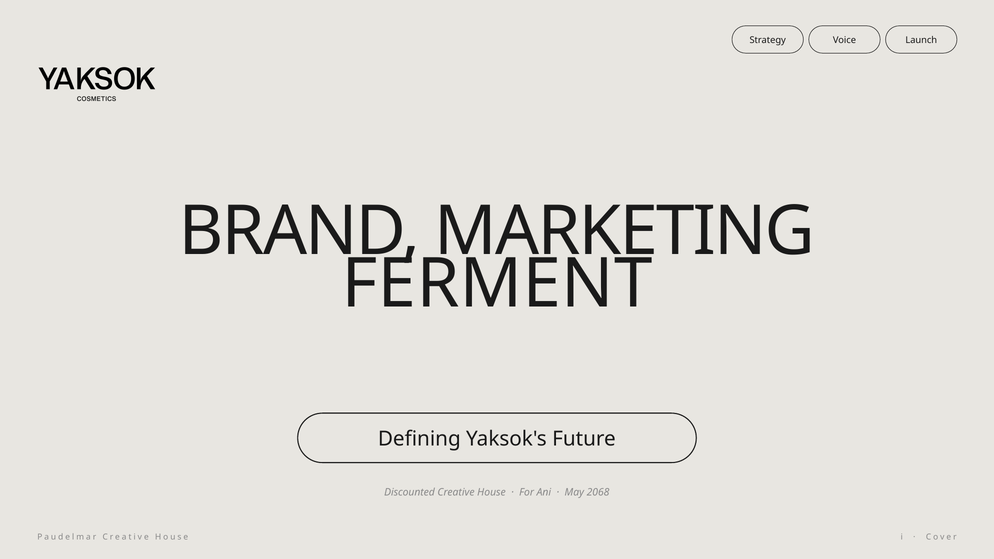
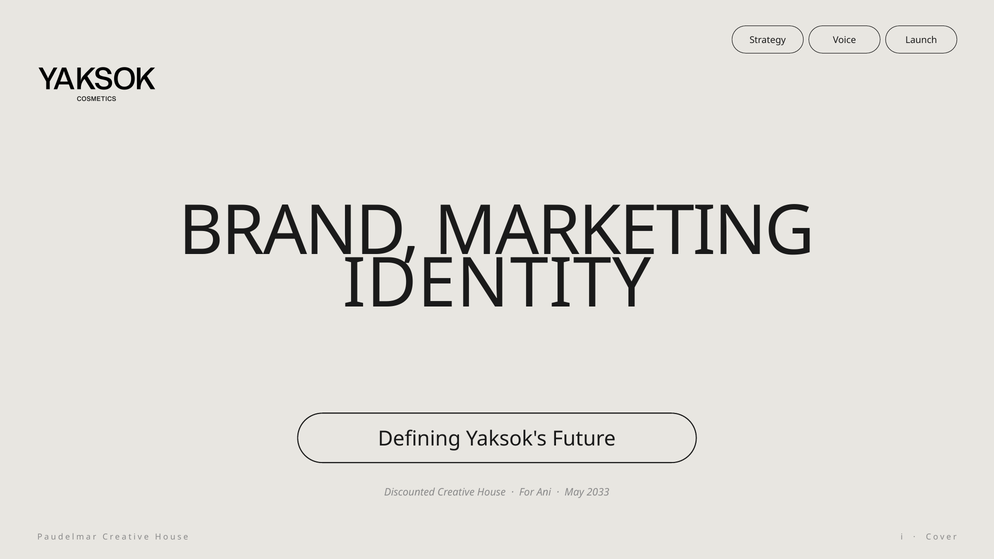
FERMENT: FERMENT -> IDENTITY (497, 284)
2068: 2068 -> 2033 (598, 493)
